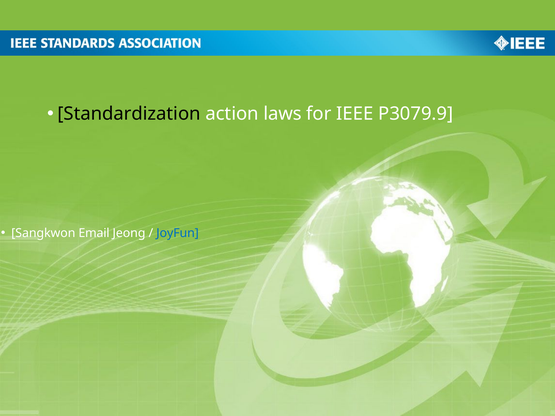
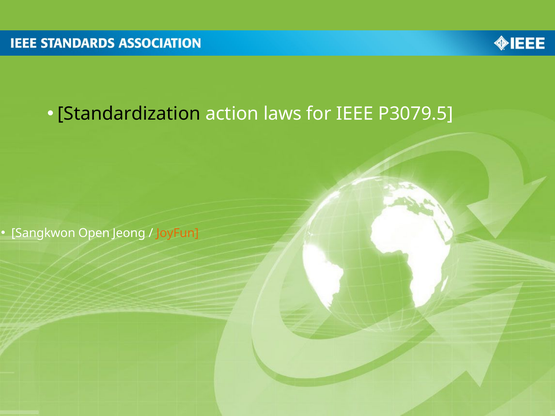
P3079.9: P3079.9 -> P3079.5 (416, 114)
Email: Email -> Open (94, 233)
JoyFun colour: blue -> orange (178, 233)
